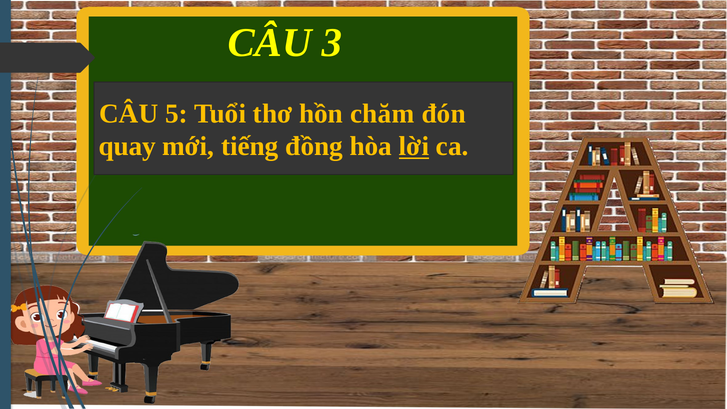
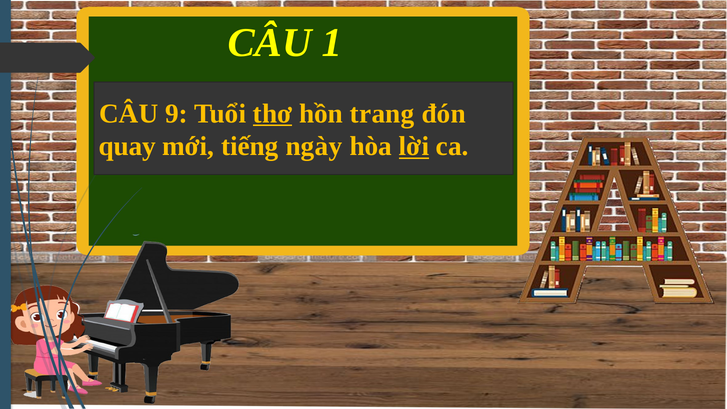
3: 3 -> 1 (332, 43)
5: 5 -> 9 (176, 114)
thơ underline: none -> present (273, 114)
chăm: chăm -> trang (382, 114)
đồng: đồng -> ngày (314, 146)
